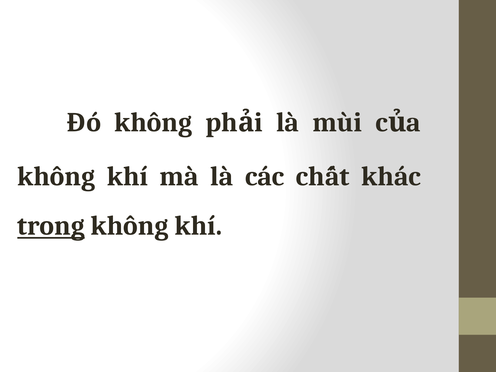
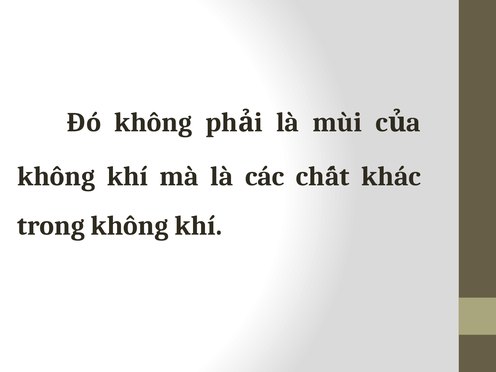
trong underline: present -> none (51, 226)
